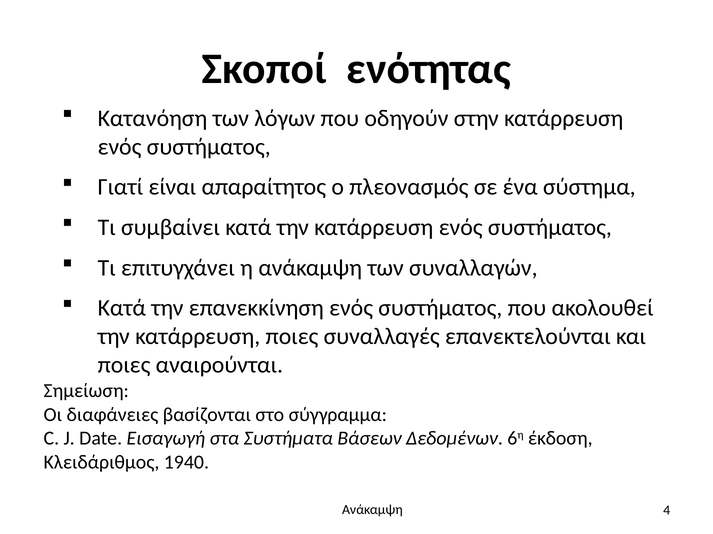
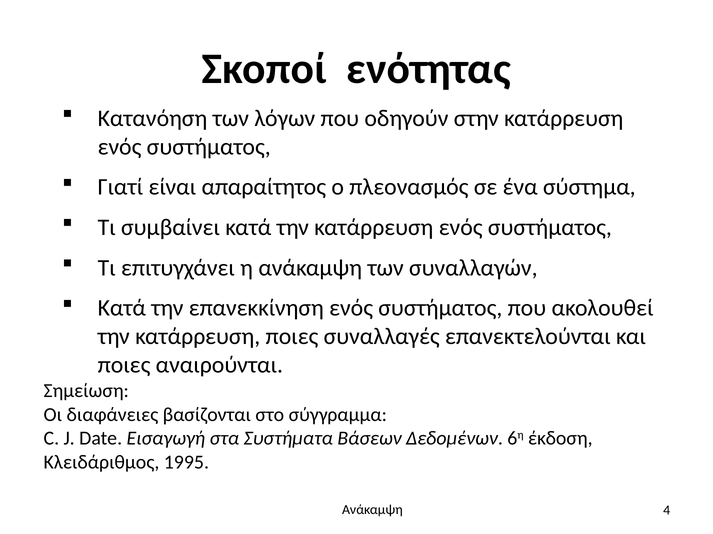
1940: 1940 -> 1995 (186, 463)
